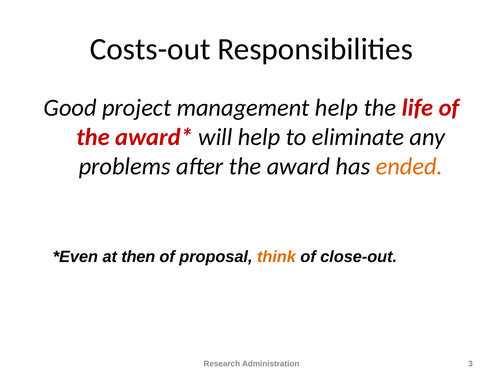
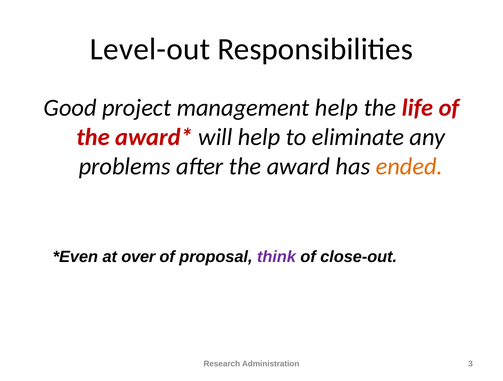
Costs-out: Costs-out -> Level-out (150, 49)
then: then -> over (138, 257)
think colour: orange -> purple (276, 257)
